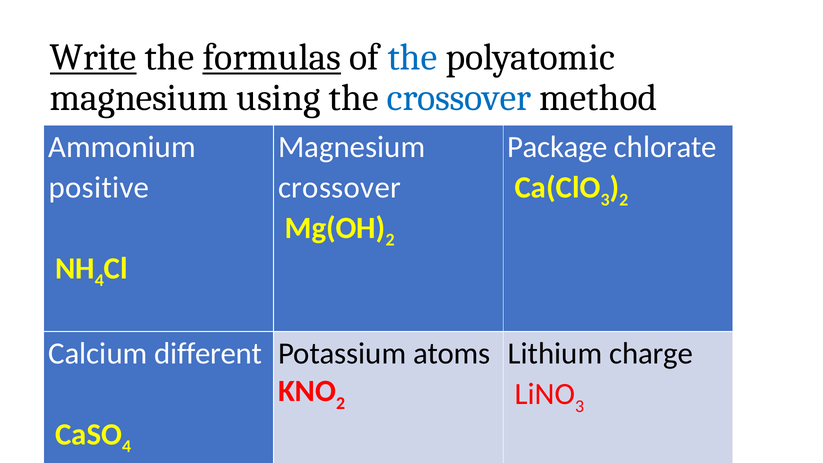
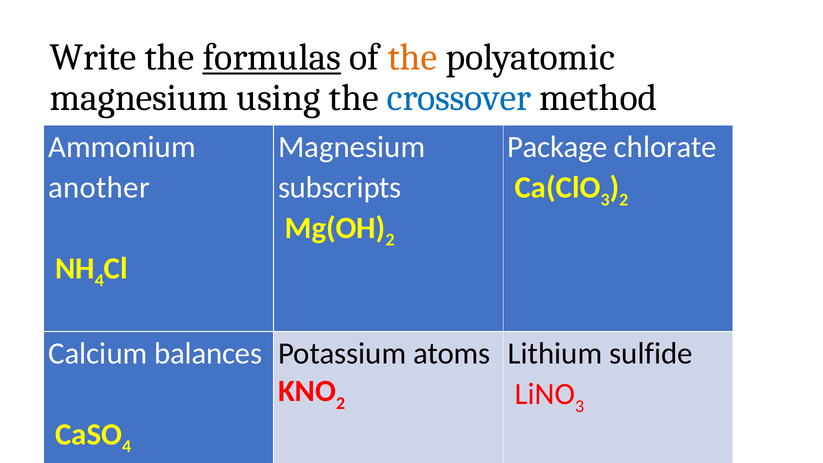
Write underline: present -> none (93, 57)
the colour: blue -> orange (412, 57)
positive: positive -> another (99, 187)
crossover: crossover -> subscripts (340, 187)
different: different -> balances (208, 353)
charge: charge -> sulfide (651, 353)
